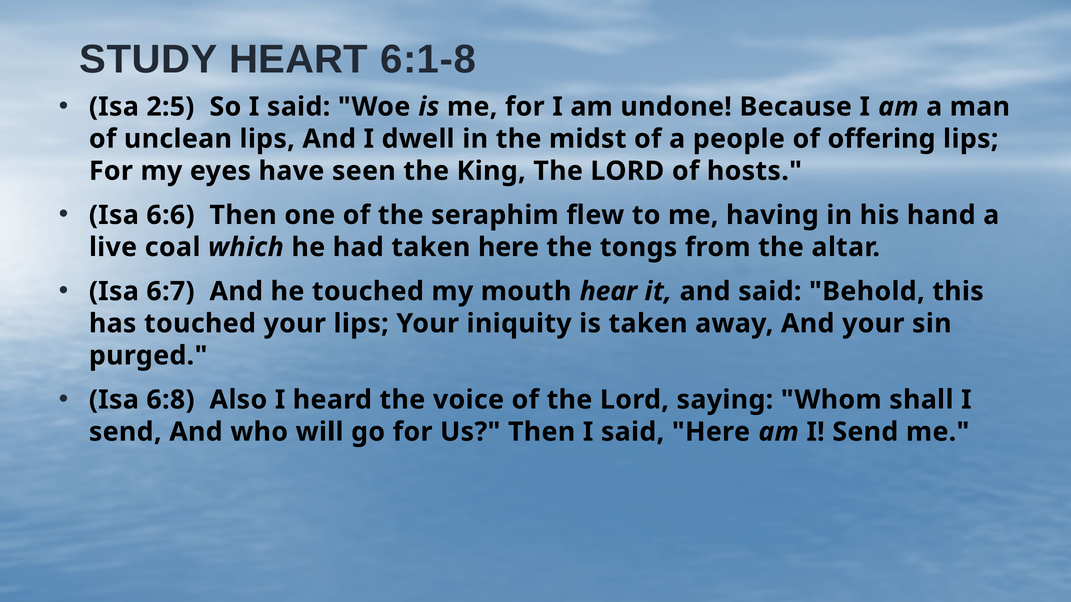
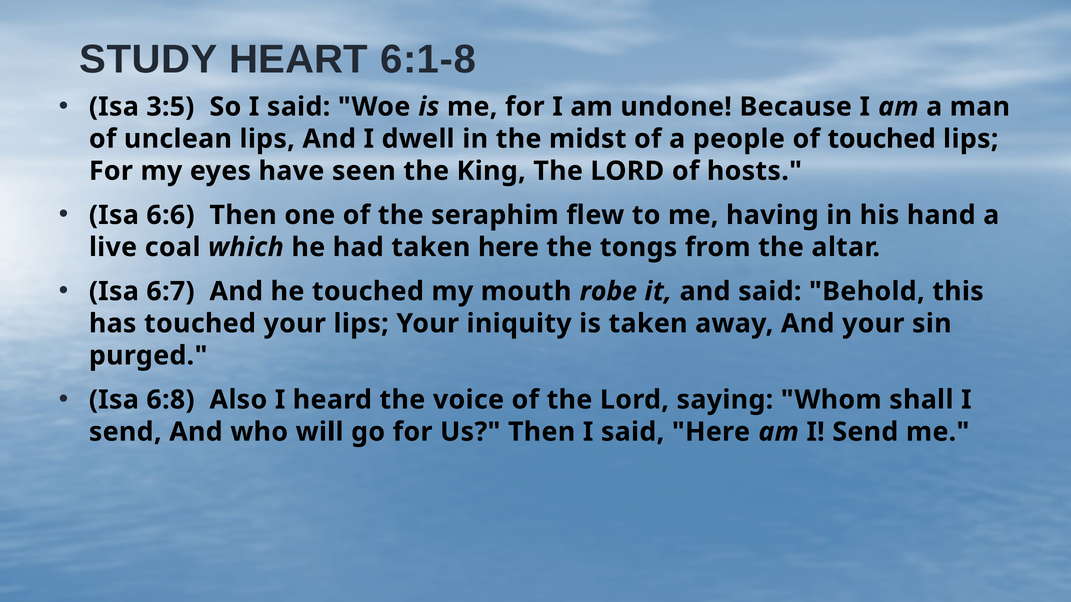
2:5: 2:5 -> 3:5 (170, 107)
of offering: offering -> touched (882, 139)
hear: hear -> robe (608, 292)
